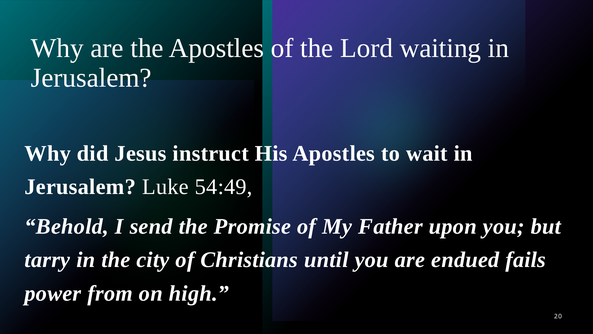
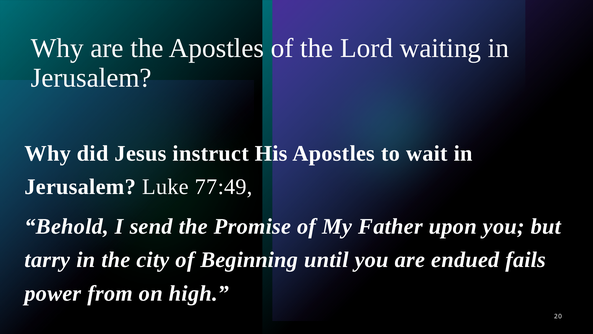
54:49: 54:49 -> 77:49 (224, 187)
Christians: Christians -> Beginning (249, 260)
